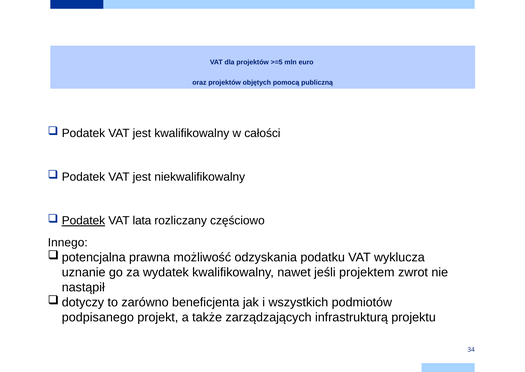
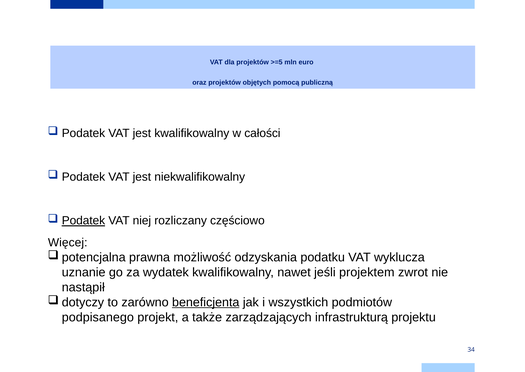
lata: lata -> niej (142, 220)
Innego: Innego -> Więcej (68, 242)
beneficjenta underline: none -> present (206, 302)
